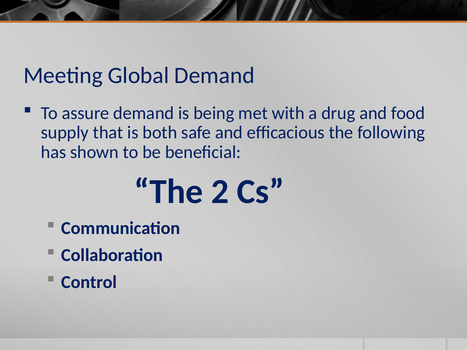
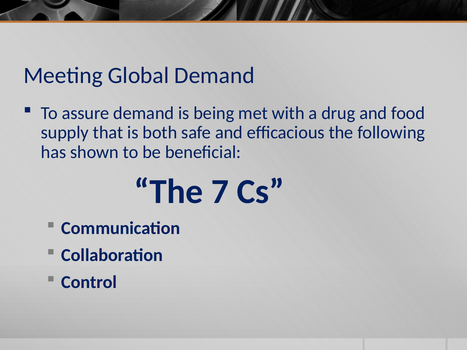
2: 2 -> 7 (220, 192)
